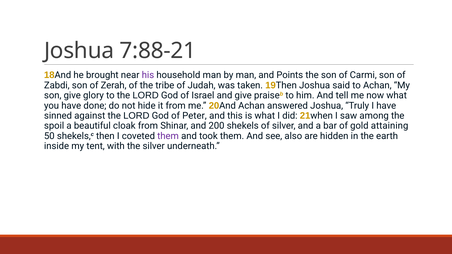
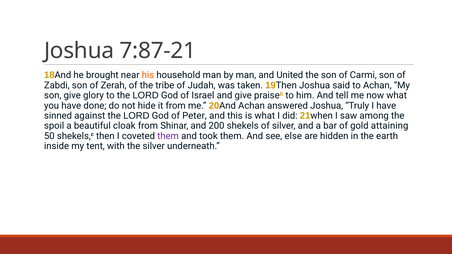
7:88-21: 7:88-21 -> 7:87-21 (158, 51)
his colour: purple -> orange (148, 75)
Points: Points -> United (290, 75)
also: also -> else (293, 136)
